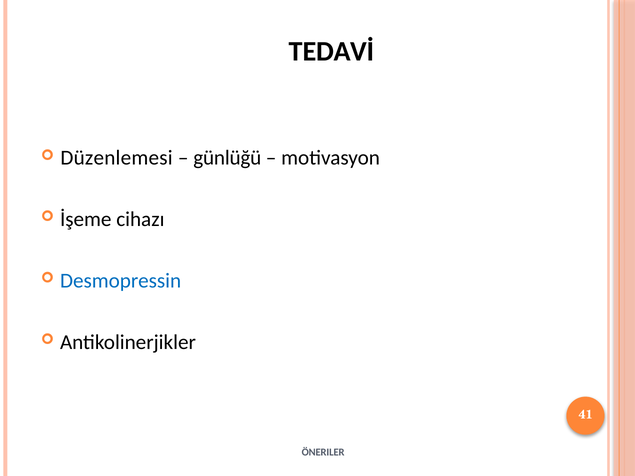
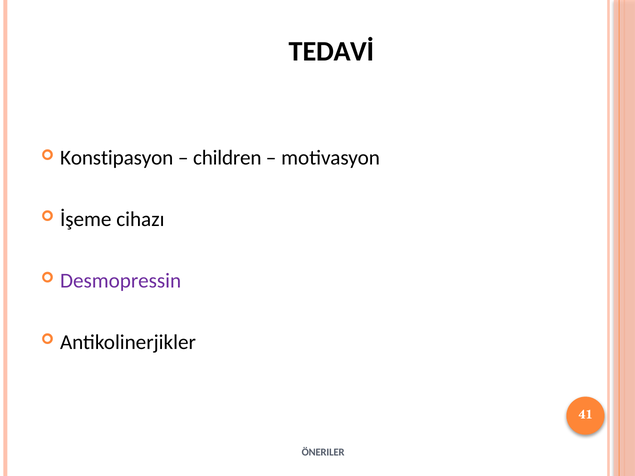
Düzenlemesi: Düzenlemesi -> Konstipasyon (117, 158)
günlüğü: günlüğü -> children (227, 158)
Desmopressin colour: blue -> purple (121, 281)
